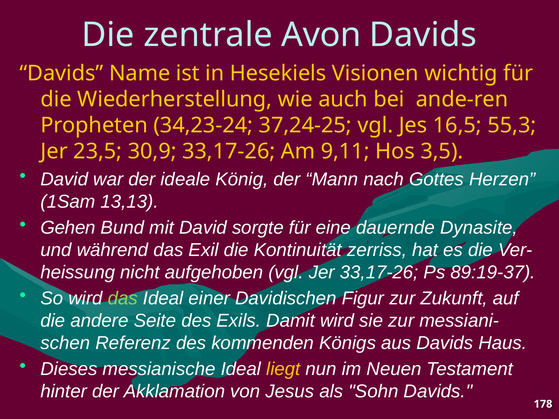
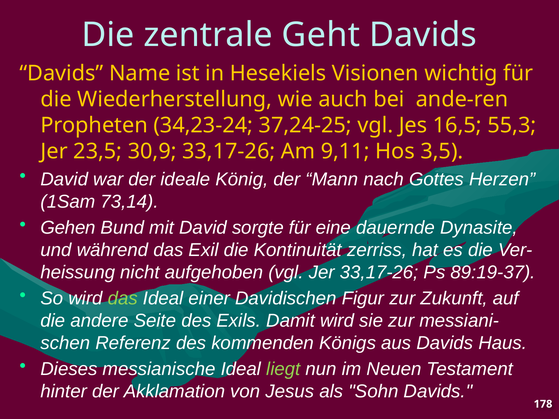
Avon: Avon -> Geht (321, 35)
13,13: 13,13 -> 73,14 (130, 202)
liegt colour: yellow -> light green (283, 369)
